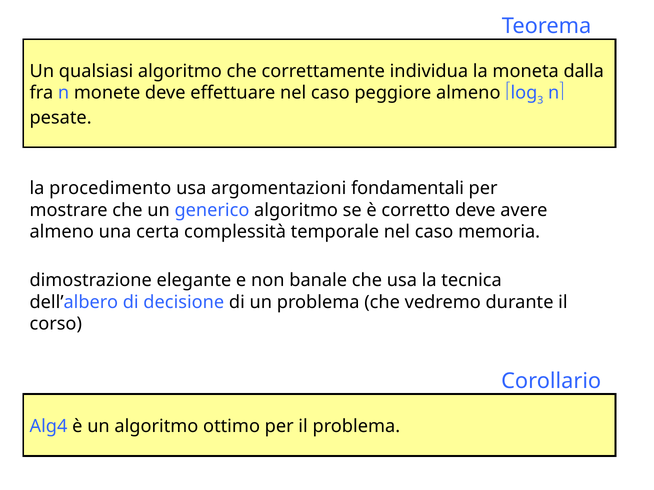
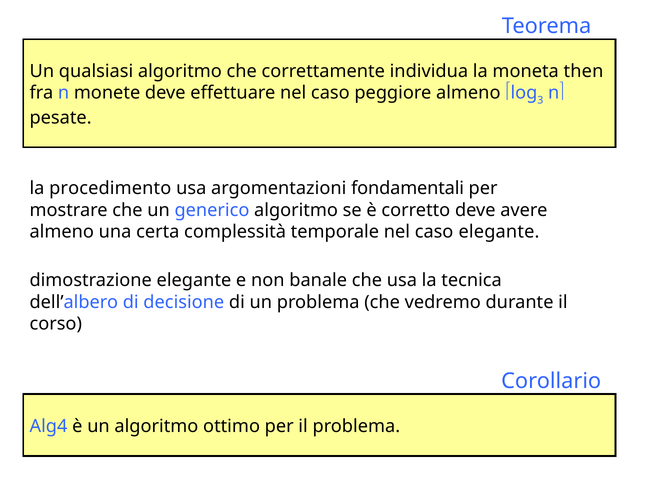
dalla: dalla -> then (583, 71)
caso memoria: memoria -> elegante (499, 232)
